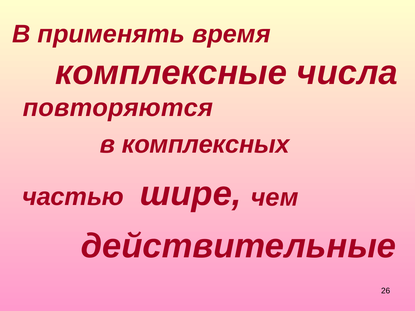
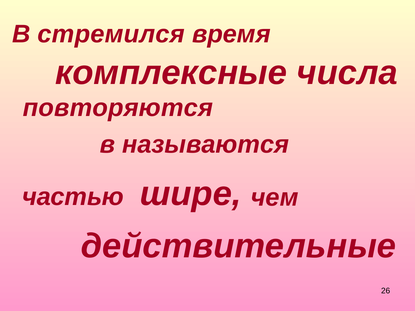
применять: применять -> стремился (111, 34)
комплексных: комплексных -> называются (206, 145)
